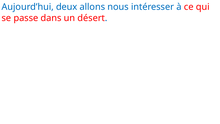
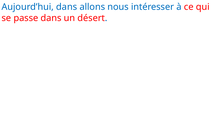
Aujourd’hui deux: deux -> dans (67, 7)
